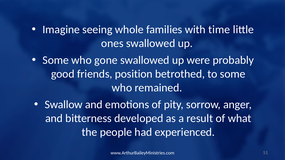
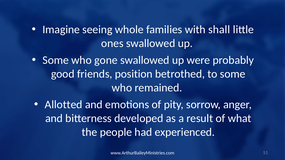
time: time -> shall (219, 30)
Swallow: Swallow -> Allotted (64, 105)
